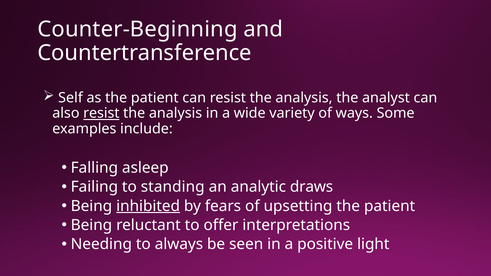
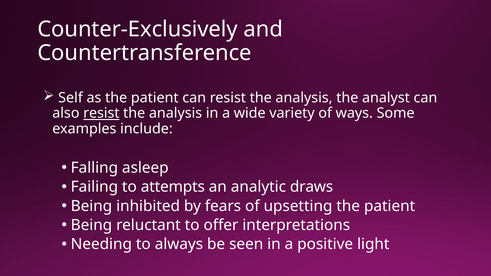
Counter-Beginning: Counter-Beginning -> Counter-Exclusively (138, 29)
standing: standing -> attempts (173, 187)
inhibited underline: present -> none (148, 206)
